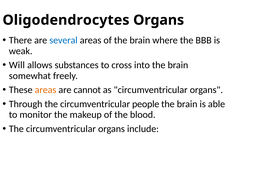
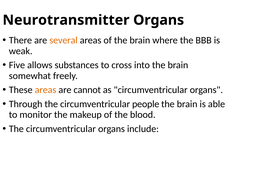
Oligodendrocytes: Oligodendrocytes -> Neurotransmitter (66, 20)
several colour: blue -> orange (63, 40)
Will: Will -> Five (17, 65)
